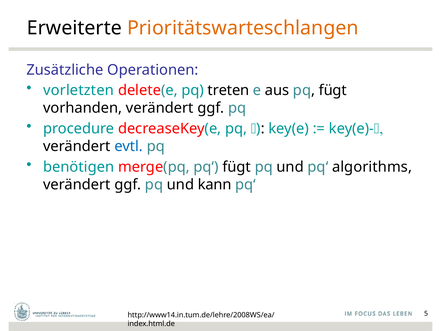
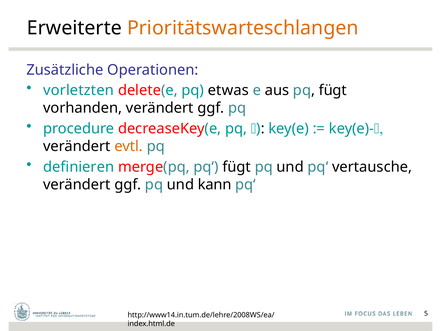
treten: treten -> etwas (228, 90)
evtl colour: blue -> orange (129, 146)
benötigen: benötigen -> definieren (79, 167)
algorithms: algorithms -> vertausche (372, 167)
